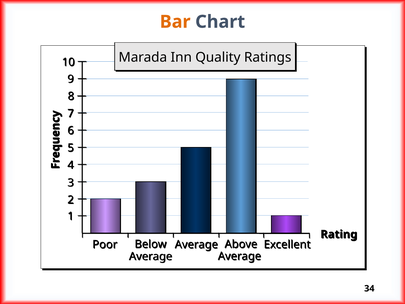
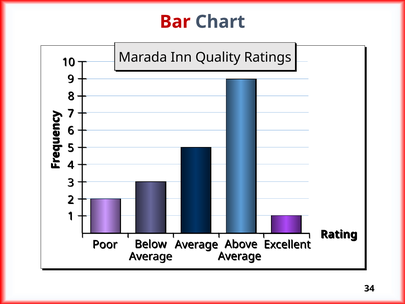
Bar colour: orange -> red (175, 22)
